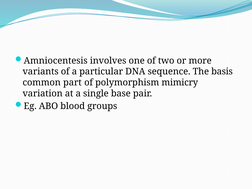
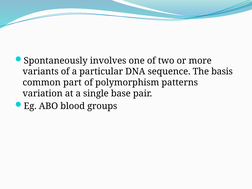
Amniocentesis: Amniocentesis -> Spontaneously (56, 61)
mimicry: mimicry -> patterns (180, 82)
